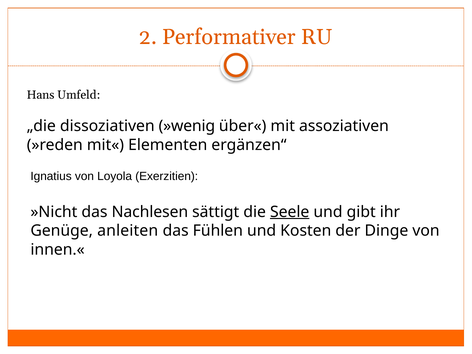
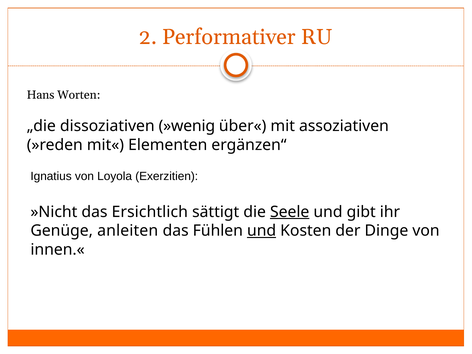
Umfeld: Umfeld -> Worten (79, 95)
Nachlesen: Nachlesen -> Ersichtlich (150, 212)
und underline: none -> present (262, 231)
